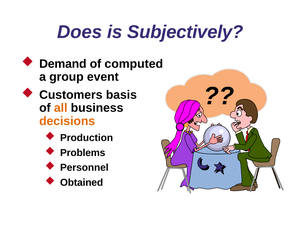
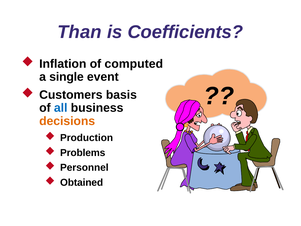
Does: Does -> Than (79, 32)
Subjectively: Subjectively -> Coefficients (185, 32)
Demand: Demand -> Inflation (63, 64)
group: group -> single (66, 77)
all colour: orange -> blue (61, 108)
